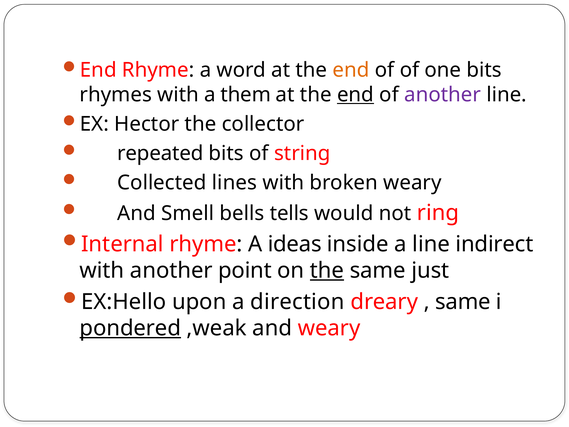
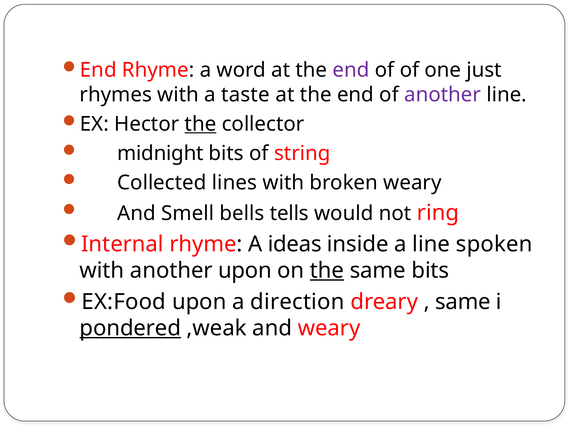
end colour: orange -> purple (351, 70)
one bits: bits -> just (484, 70)
them: them -> taste (246, 95)
end underline: present -> none (356, 95)
the underline: none -> present (200, 124)
repeated: repeated -> midnight (160, 153)
indirect: indirect -> spoken (494, 244)
another point: point -> upon (245, 270)
same just: just -> bits (430, 270)
EX:Hello: EX:Hello -> EX:Food (124, 302)
